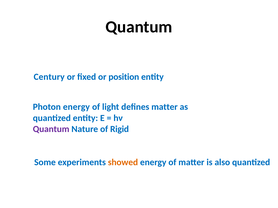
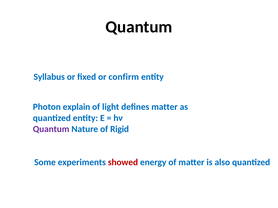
Century: Century -> Syllabus (49, 77)
position: position -> confirm (124, 77)
Photon energy: energy -> explain (77, 107)
showed colour: orange -> red (123, 163)
